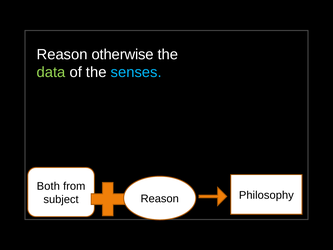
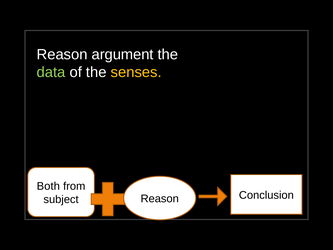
otherwise: otherwise -> argument (123, 54)
senses colour: light blue -> yellow (136, 72)
Philosophy: Philosophy -> Conclusion (266, 195)
